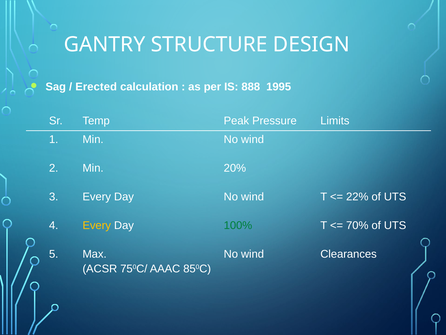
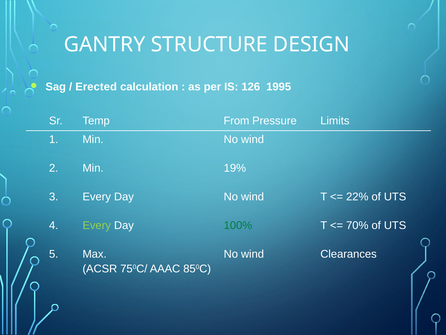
888: 888 -> 126 (251, 87)
Peak: Peak -> From (236, 121)
20%: 20% -> 19% (235, 168)
Every colour: yellow -> light green (97, 225)
